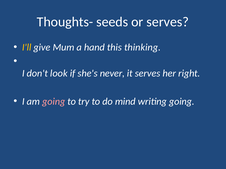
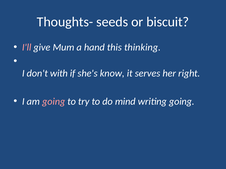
or serves: serves -> biscuit (168, 22)
I'll colour: yellow -> pink (27, 47)
look: look -> with (59, 74)
never: never -> know (112, 74)
